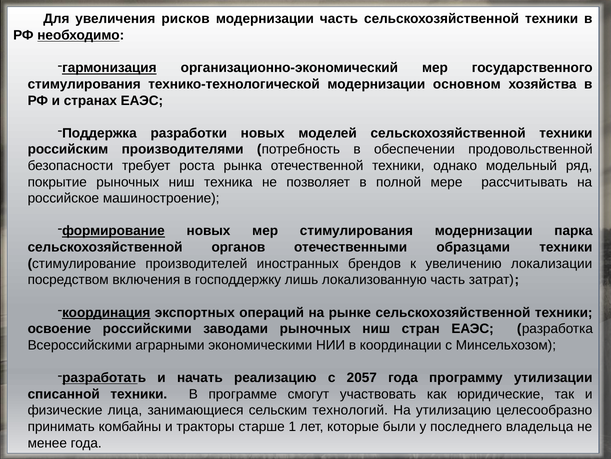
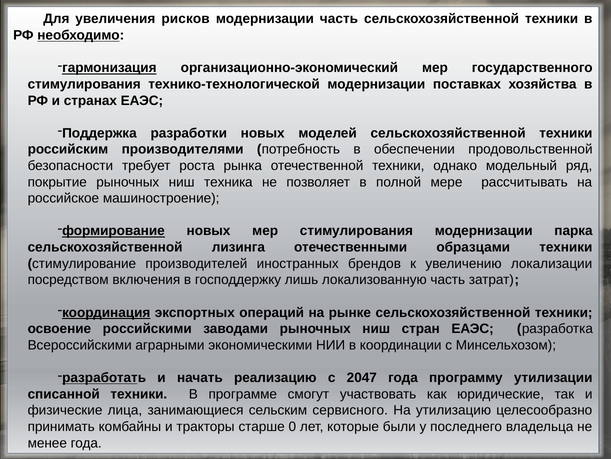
основном: основном -> поставках (467, 84)
органов: органов -> лизинга (238, 247)
2057: 2057 -> 2047 (362, 377)
технологий: технологий -> сервисного (350, 410)
1: 1 -> 0 (292, 426)
